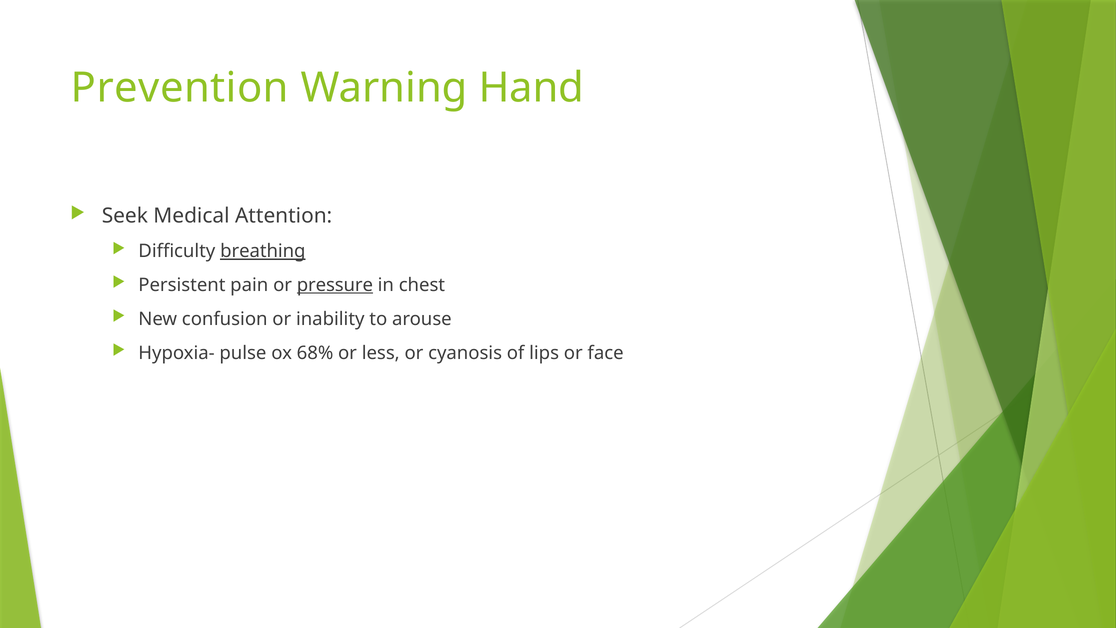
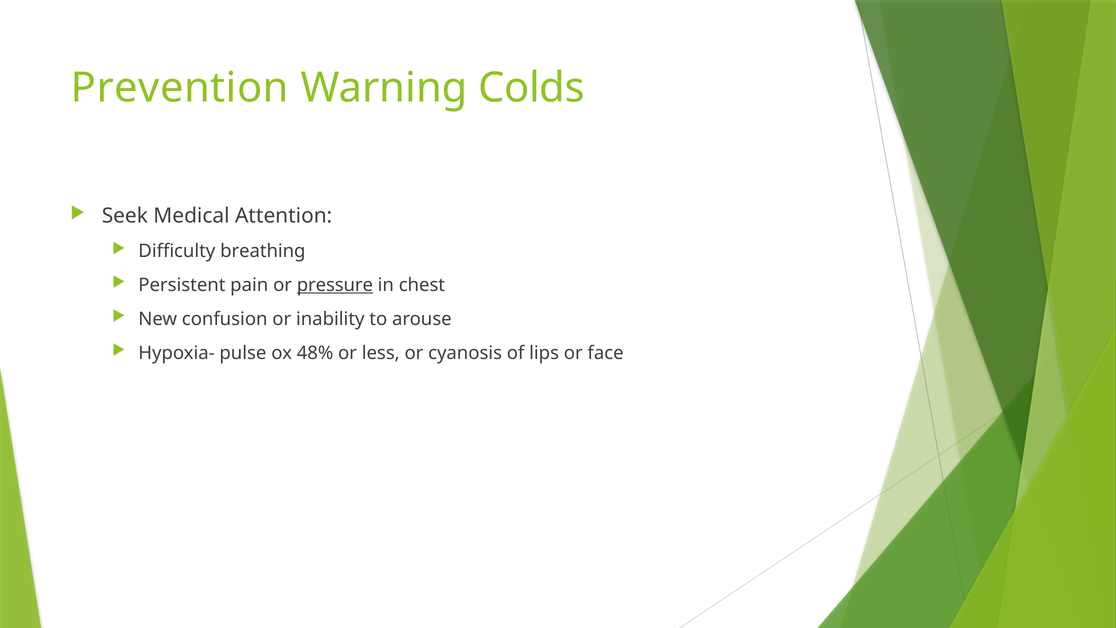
Hand: Hand -> Colds (531, 88)
breathing underline: present -> none (263, 251)
68%: 68% -> 48% (315, 353)
